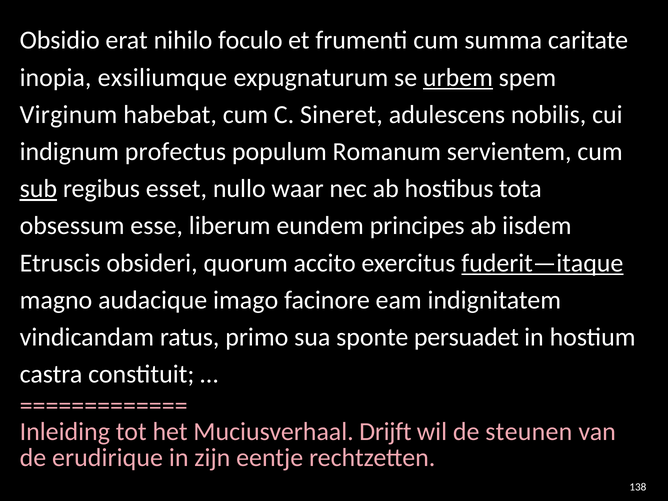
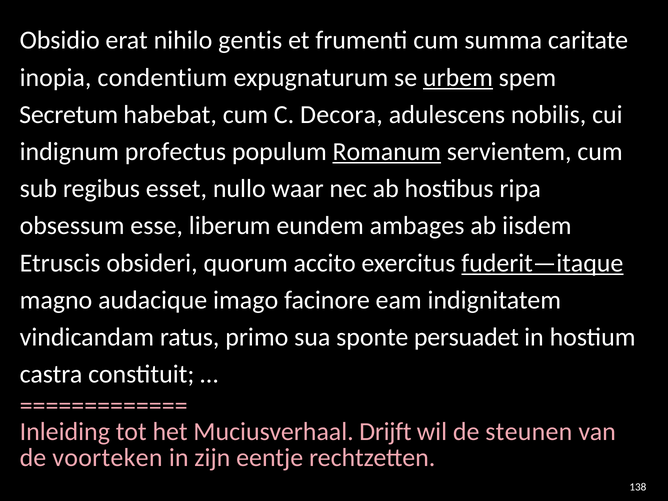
foculo: foculo -> gentis (250, 40)
exsiliumque: exsiliumque -> condentium (162, 77)
Virginum: Virginum -> Secretum (69, 115)
Sineret: Sineret -> Decora (341, 115)
Romanum underline: none -> present (387, 152)
sub underline: present -> none (38, 189)
tota: tota -> ripa (520, 189)
principes: principes -> ambages (417, 226)
erudirique: erudirique -> voorteken (107, 458)
